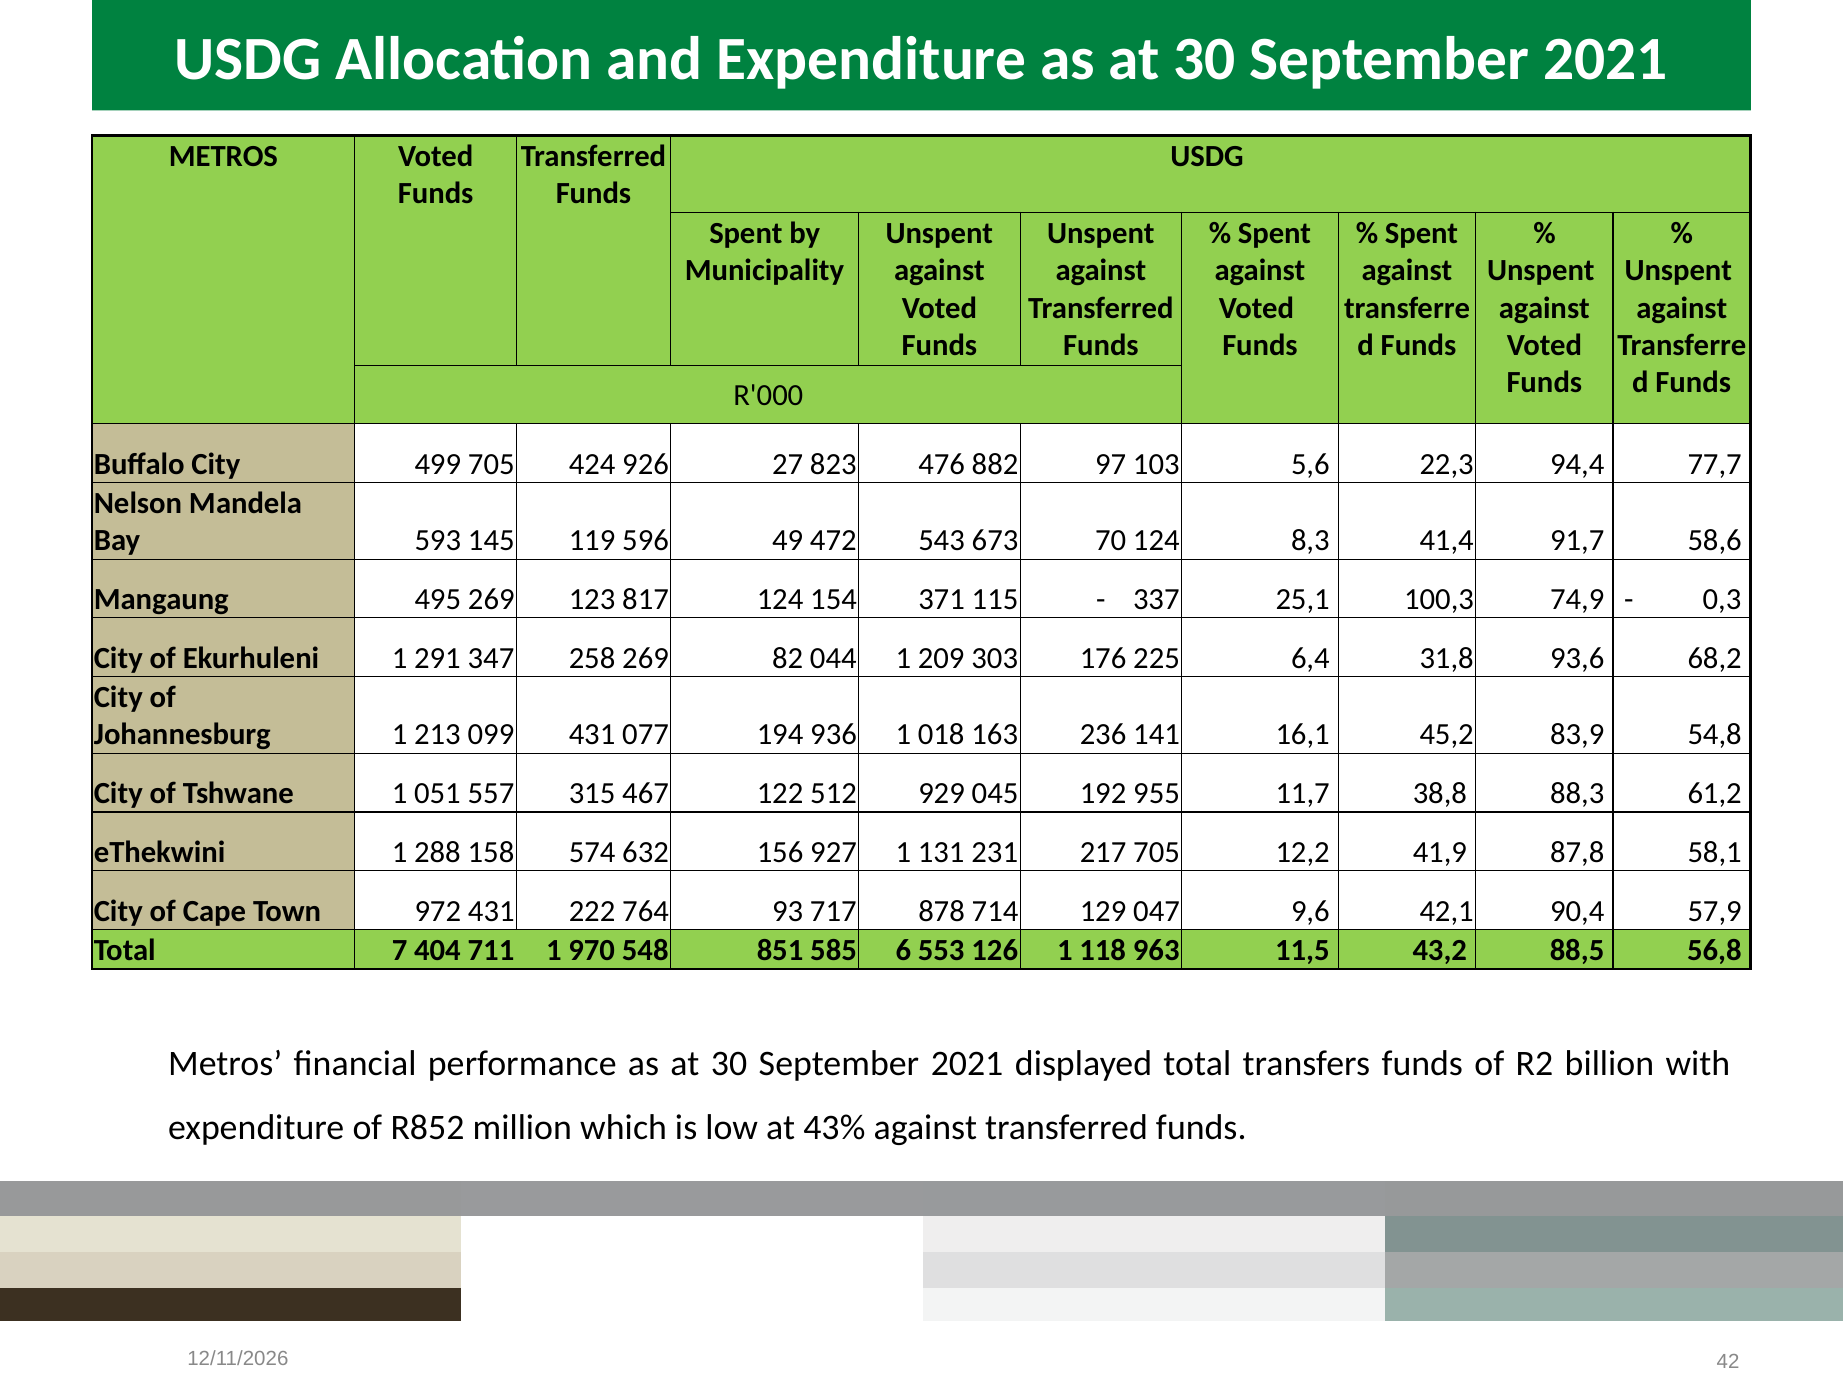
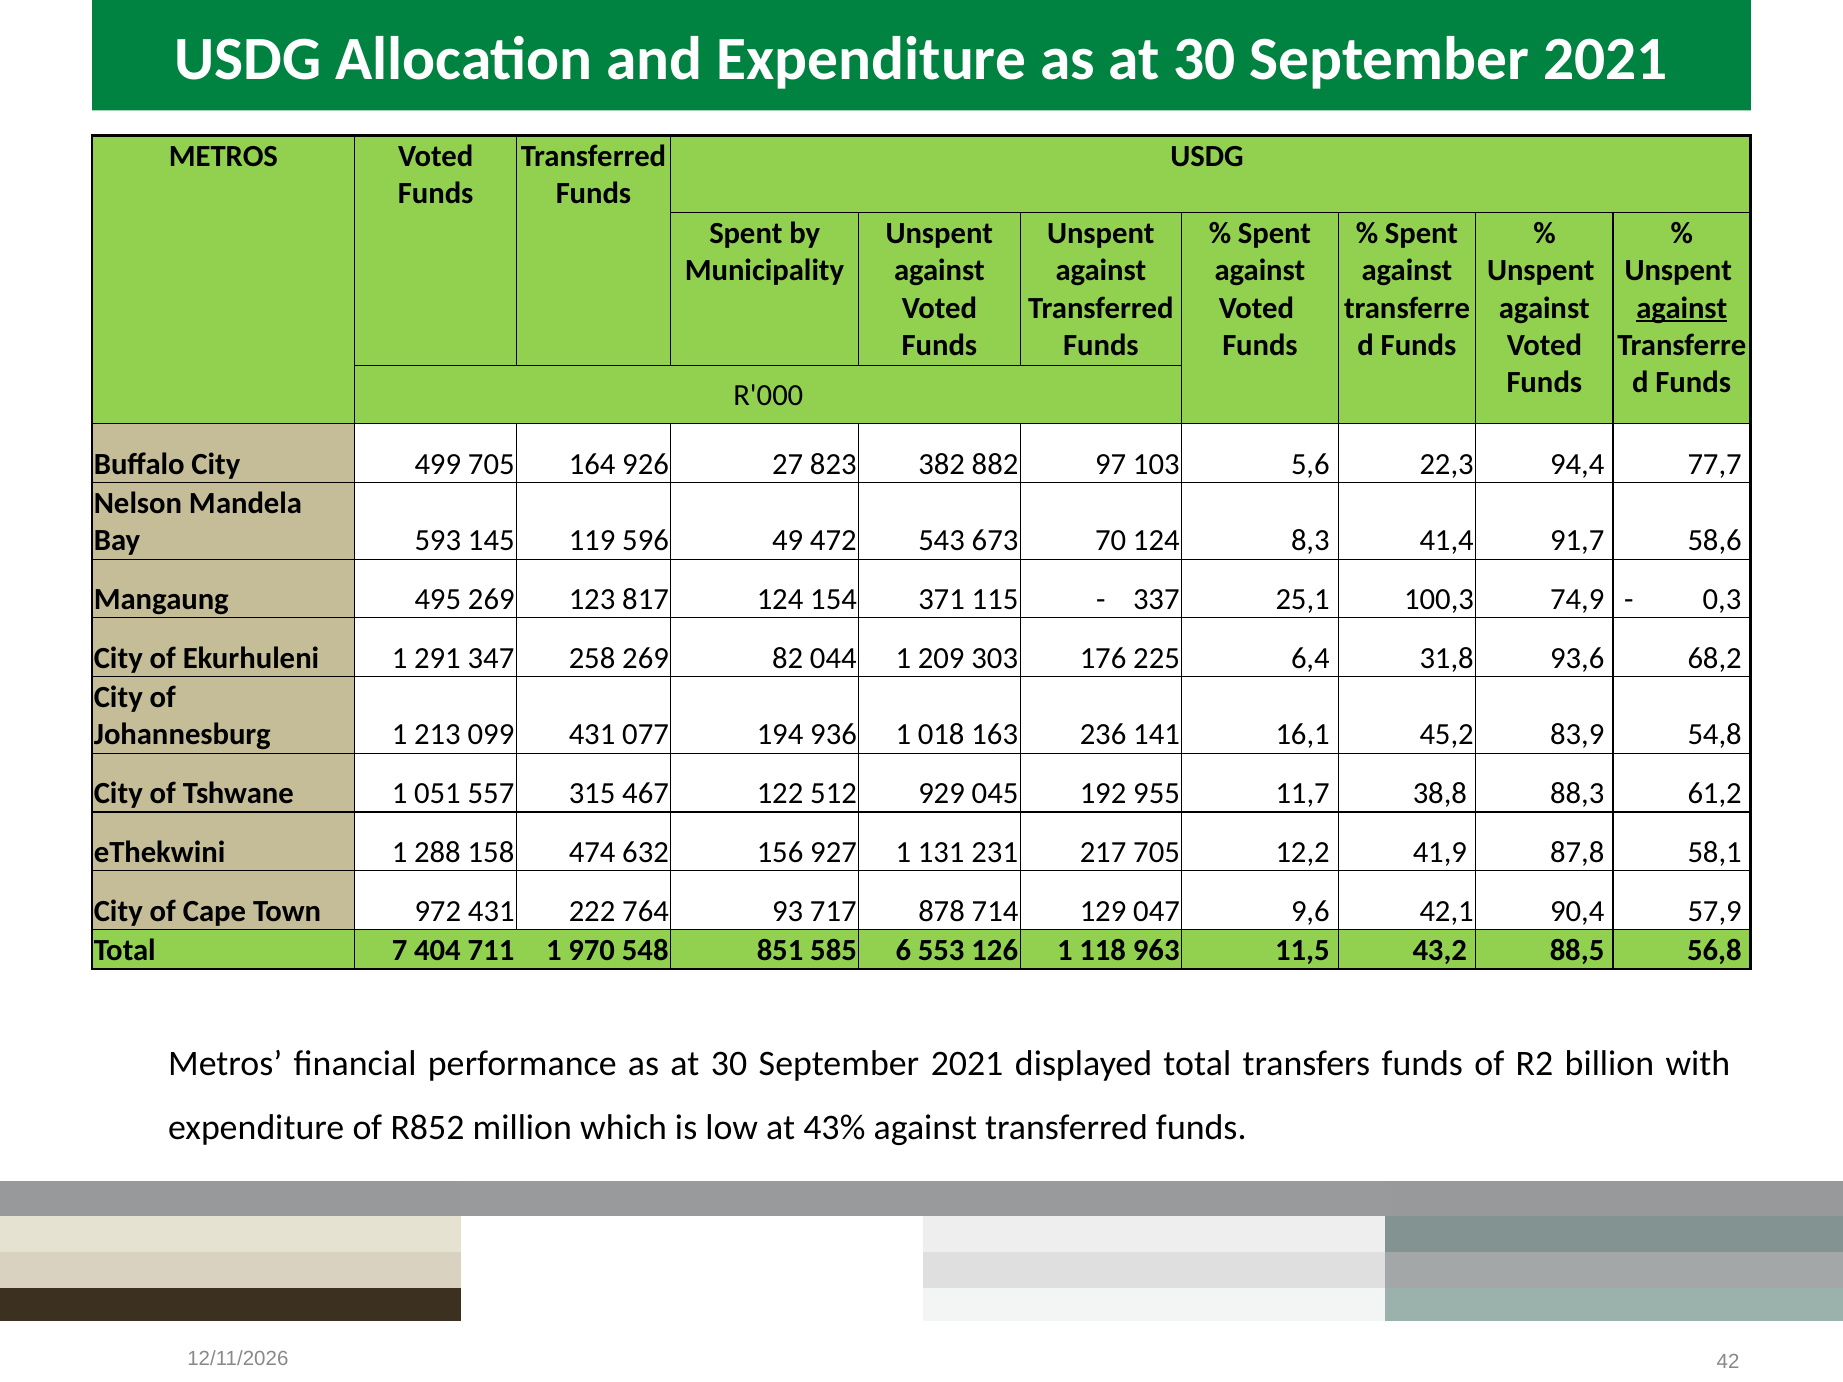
against underline: none -> present (1682, 308)
424: 424 -> 164 (592, 464)
476: 476 -> 382 (942, 464)
574: 574 -> 474 (592, 852)
